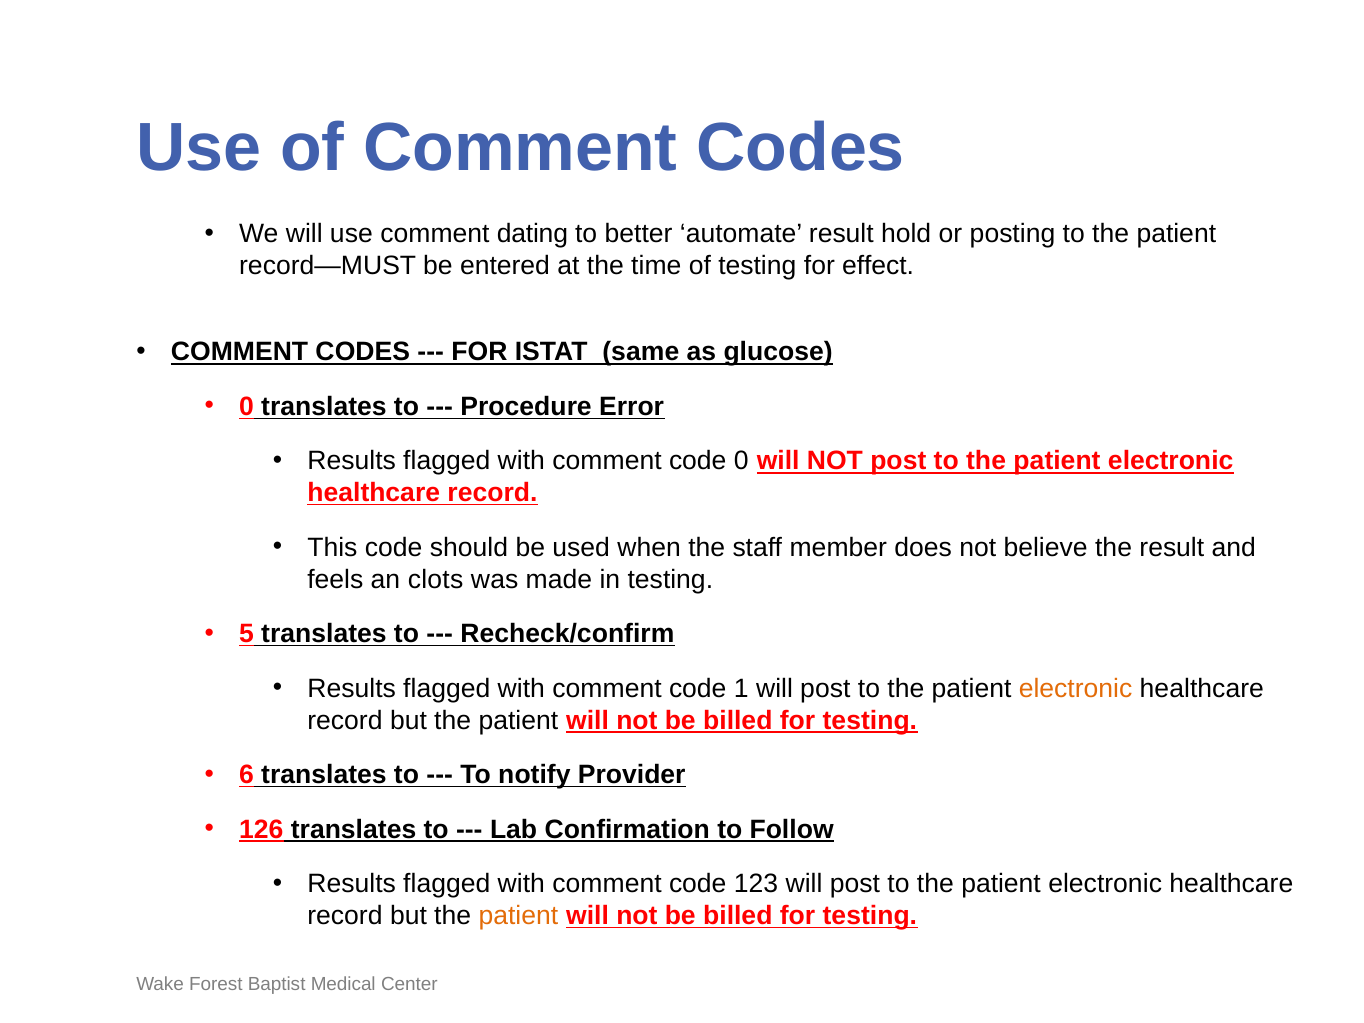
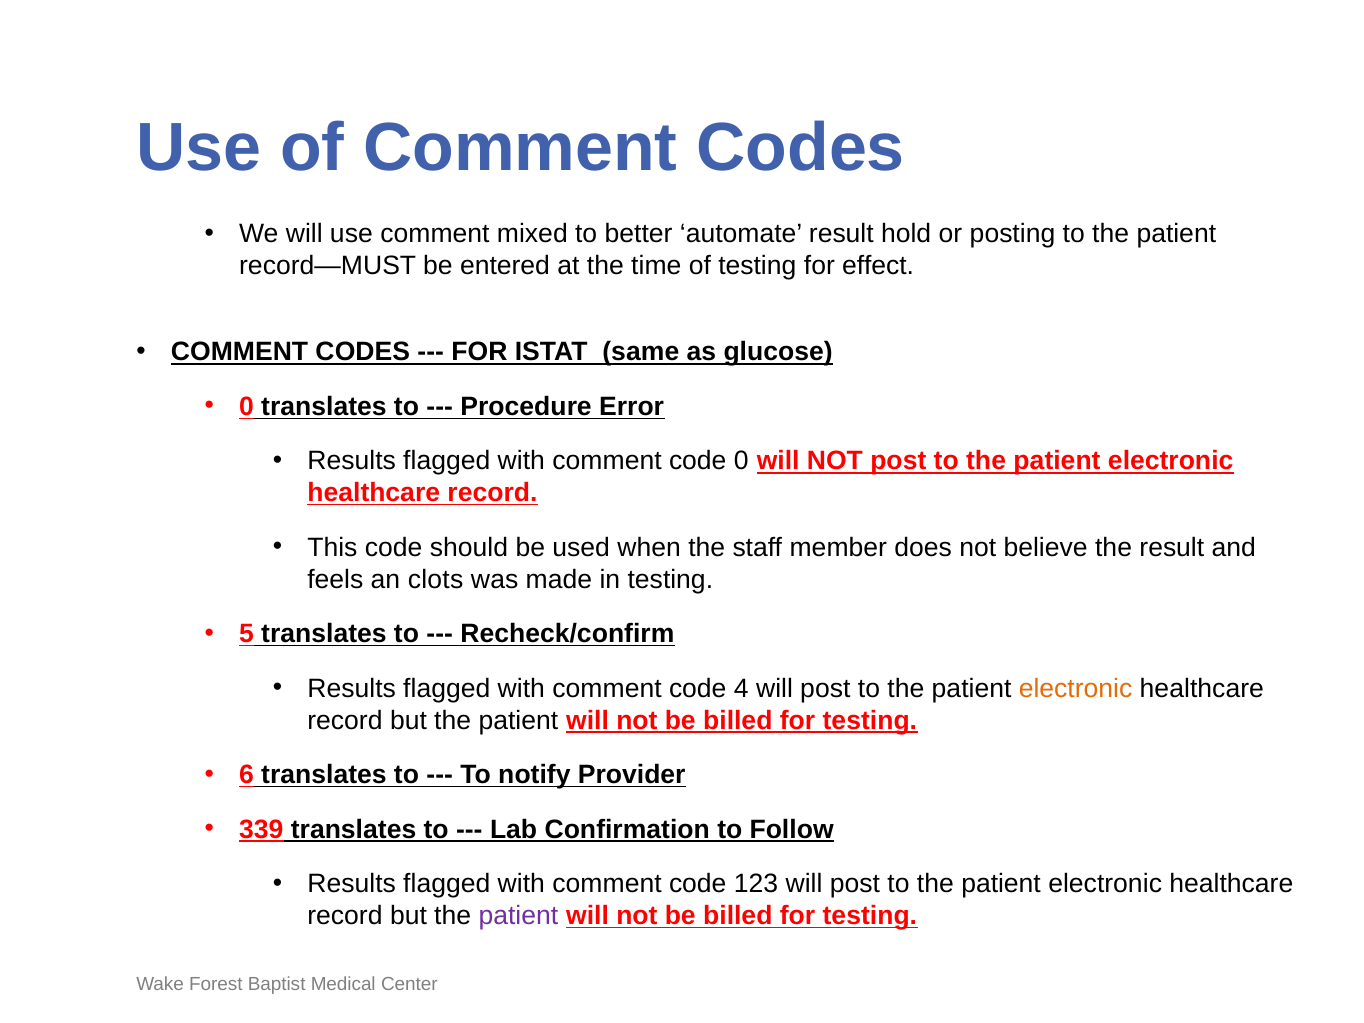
dating: dating -> mixed (532, 234)
1: 1 -> 4 (741, 688)
126: 126 -> 339 (261, 829)
patient colour: orange -> purple (518, 916)
